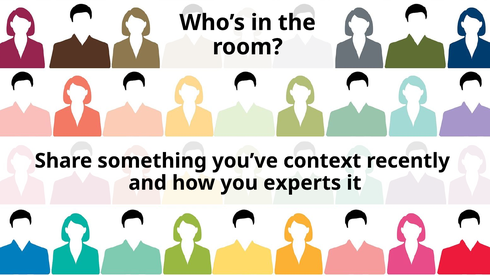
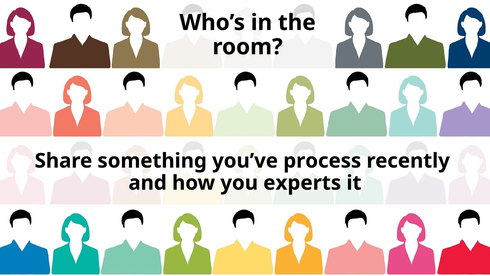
context: context -> process (322, 161)
